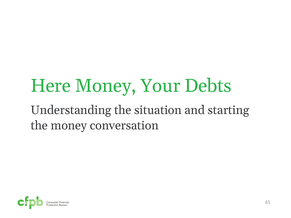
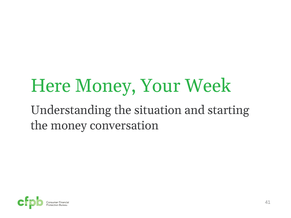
Debts: Debts -> Week (208, 86)
